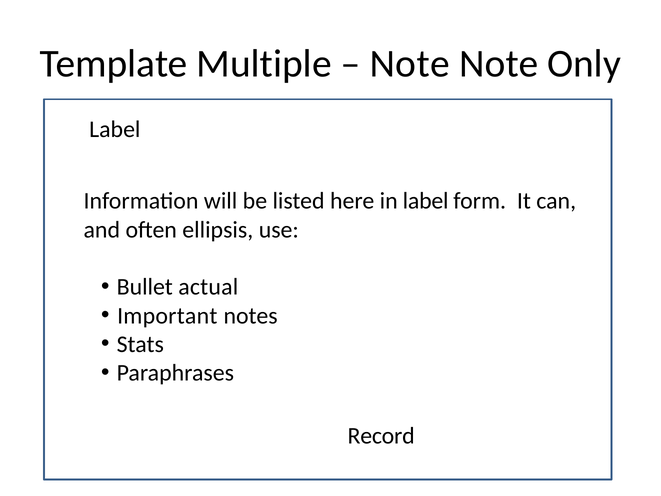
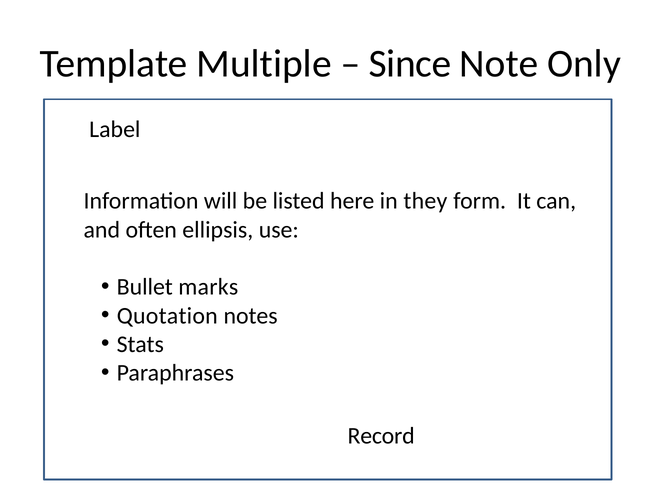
Note: Note -> Since (410, 64)
in label: label -> they (425, 201)
actual: actual -> marks (208, 287)
Important: Important -> Quotation (167, 316)
